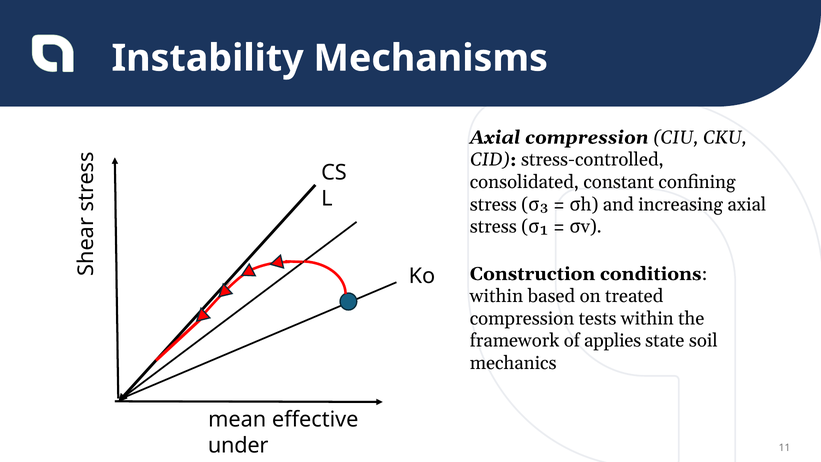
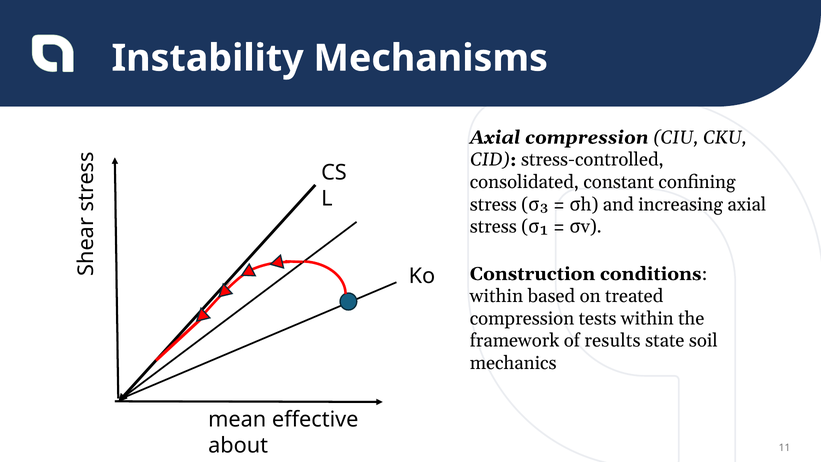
applies: applies -> results (612, 341)
under: under -> about (238, 445)
